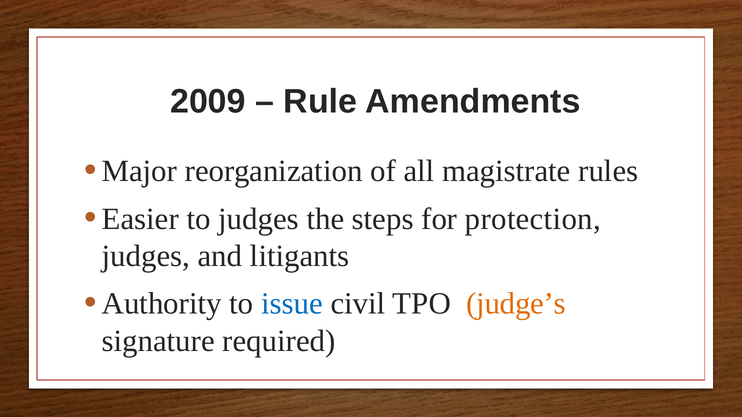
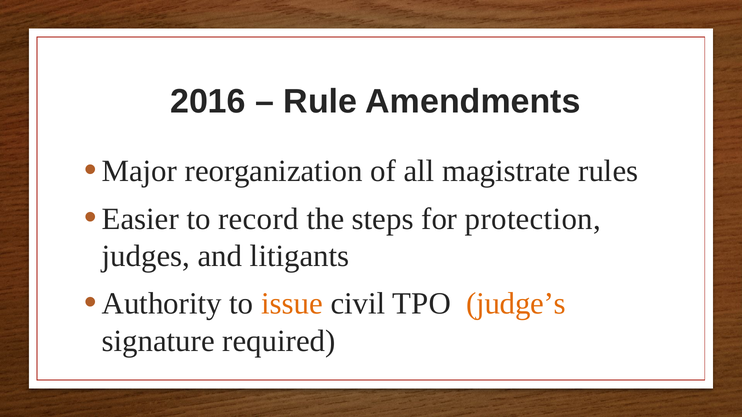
2009: 2009 -> 2016 (208, 102)
to judges: judges -> record (258, 219)
issue colour: blue -> orange (292, 304)
